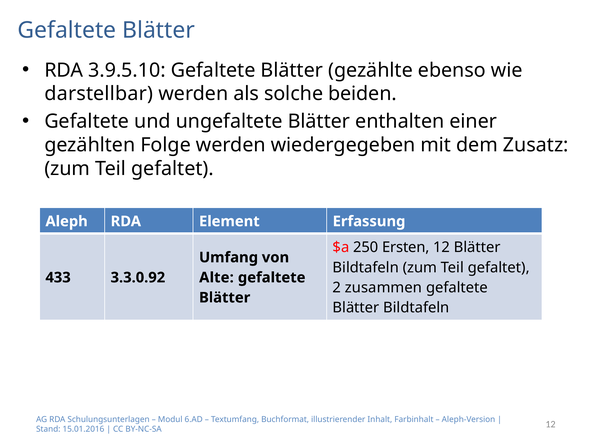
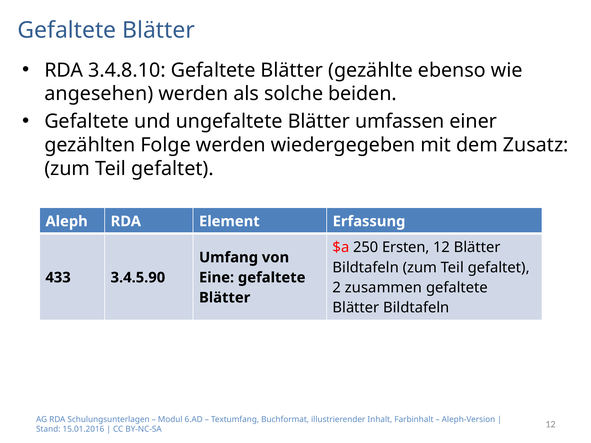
3.9.5.10: 3.9.5.10 -> 3.4.8.10 (127, 70)
darstellbar: darstellbar -> angesehen (99, 94)
enthalten: enthalten -> umfassen (400, 121)
3.3.0.92: 3.3.0.92 -> 3.4.5.90 (138, 278)
Alte: Alte -> Eine (217, 278)
